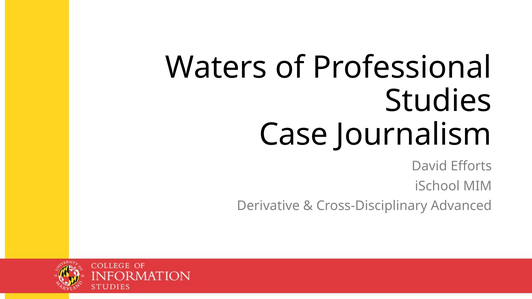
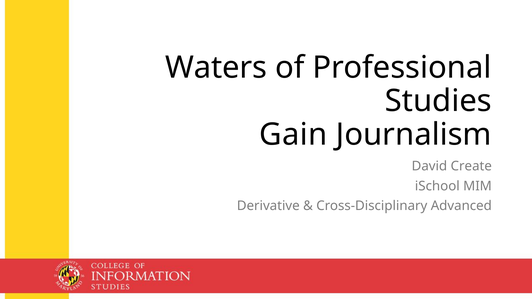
Case: Case -> Gain (293, 135)
Efforts: Efforts -> Create (471, 166)
